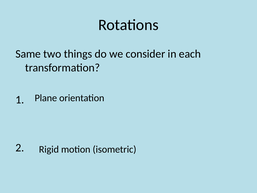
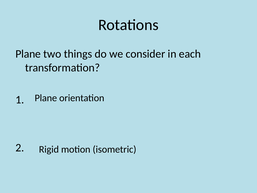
Same: Same -> Plane (28, 54)
